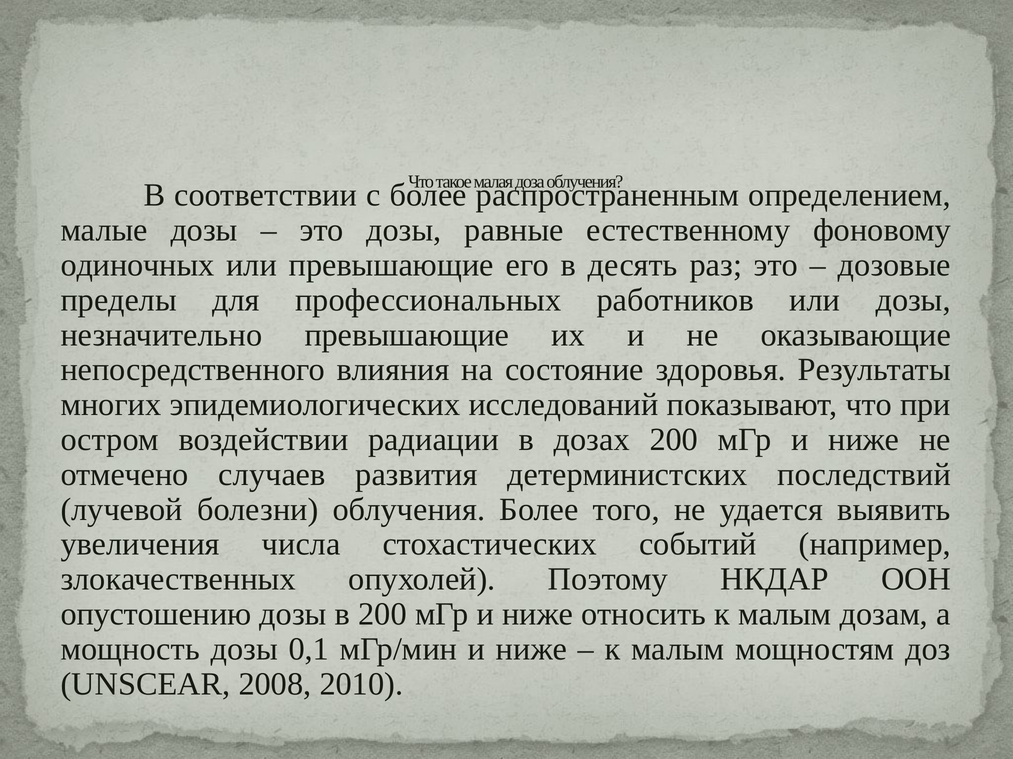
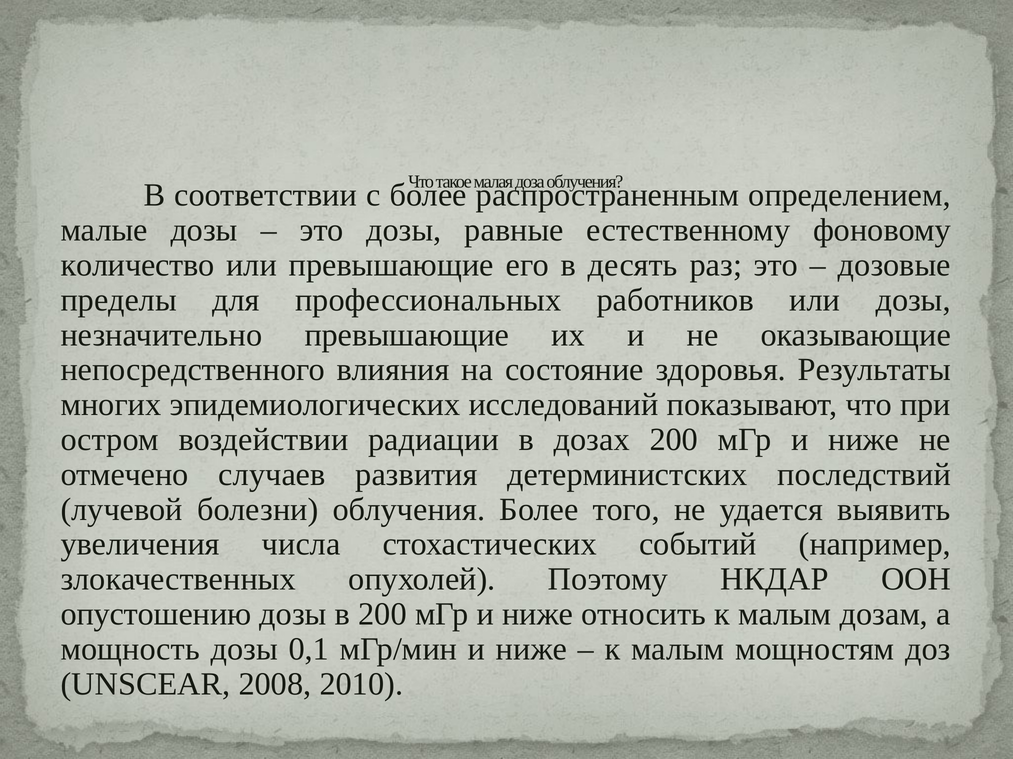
одиночных: одиночных -> количество (138, 265)
